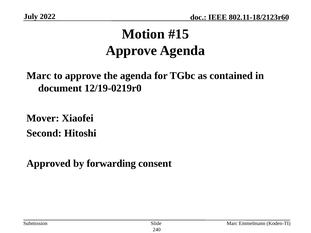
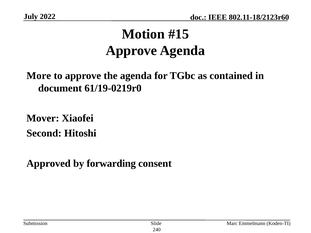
Marc: Marc -> More (39, 76)
12/19-0219r0: 12/19-0219r0 -> 61/19-0219r0 (113, 88)
